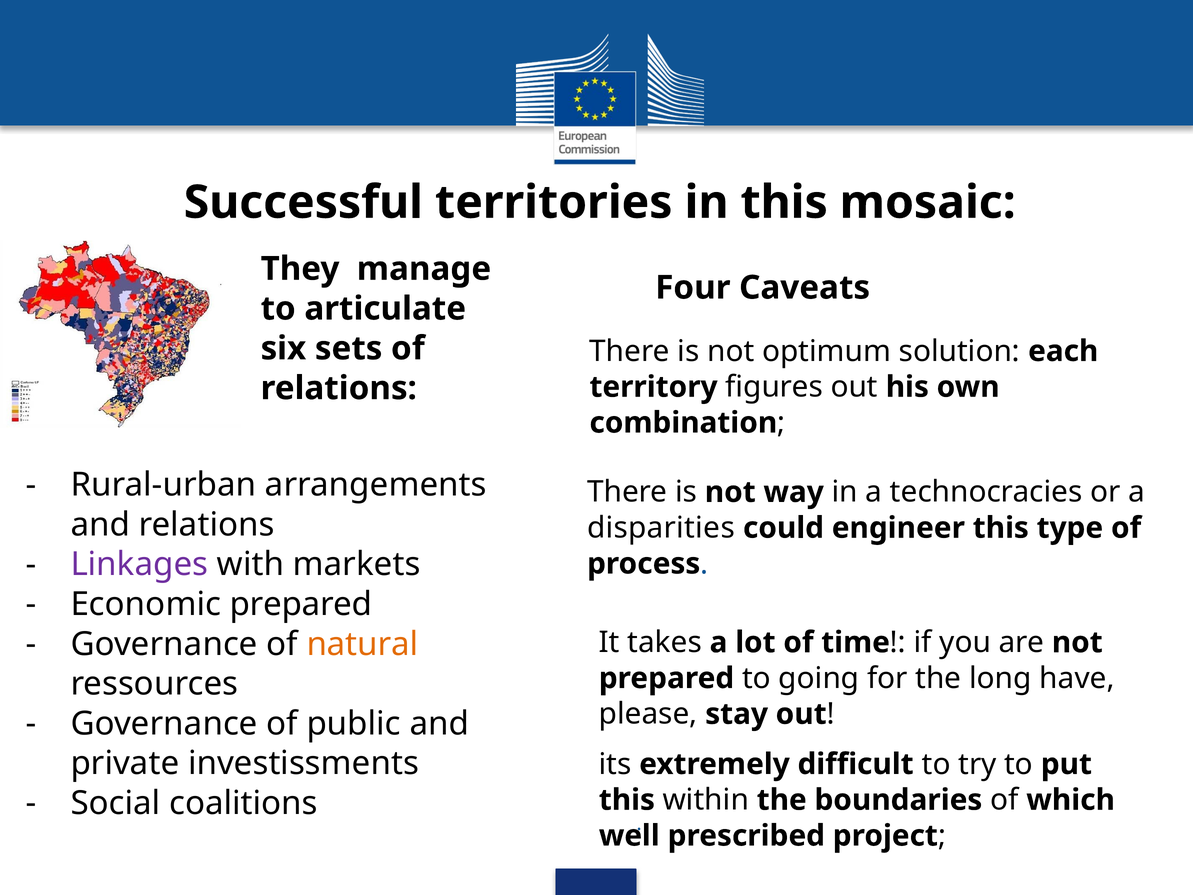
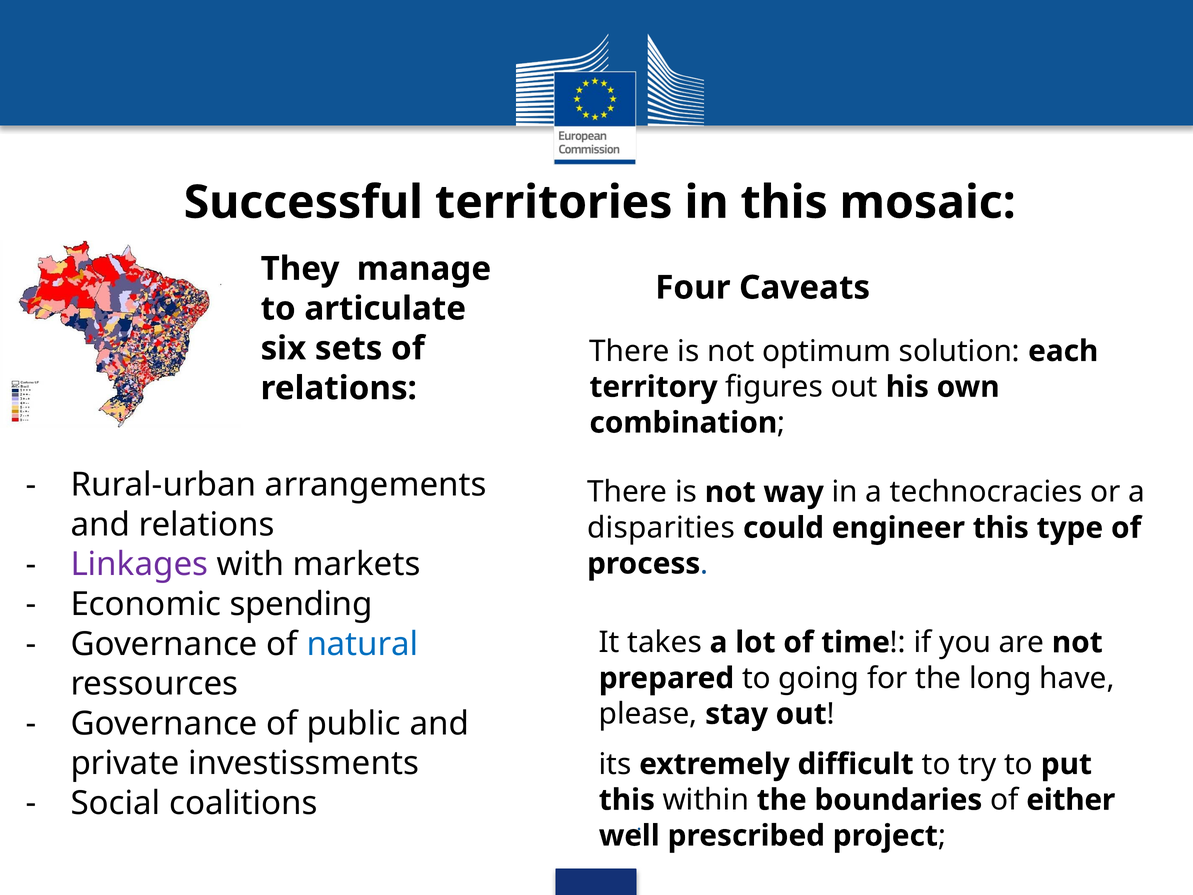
Economic prepared: prepared -> spending (301, 604)
natural colour: orange -> blue (362, 644)
which: which -> either (1071, 800)
